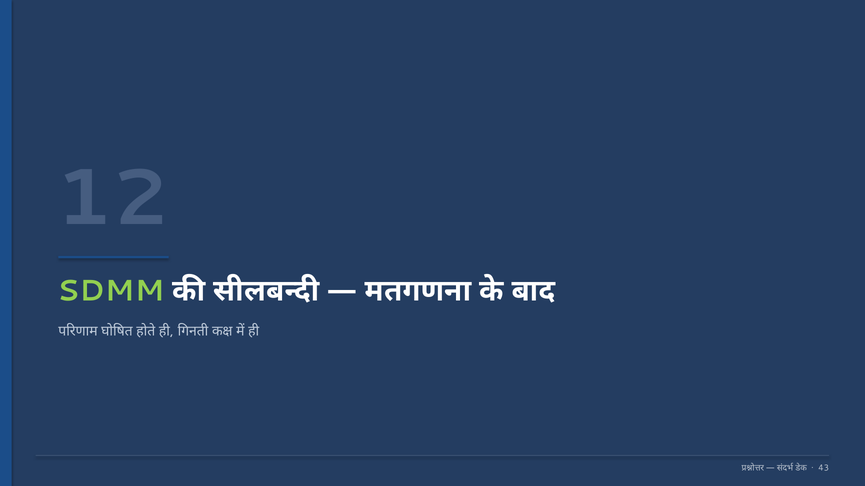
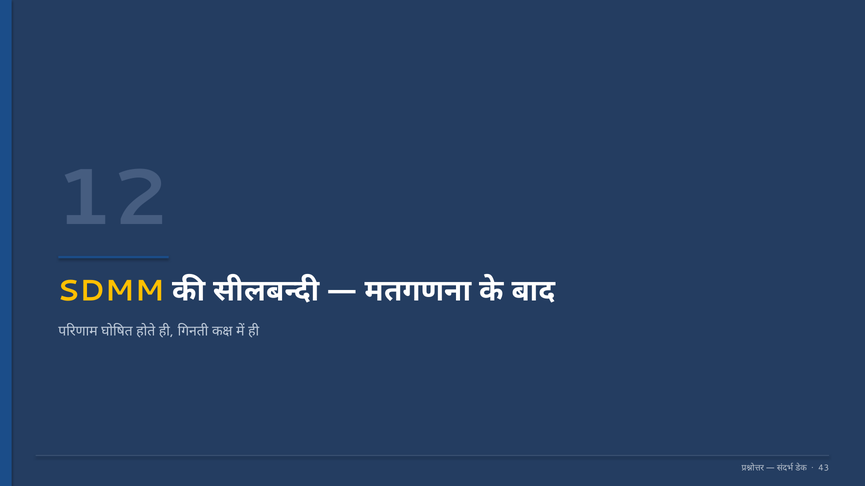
SDMM colour: light green -> yellow (111, 291)
